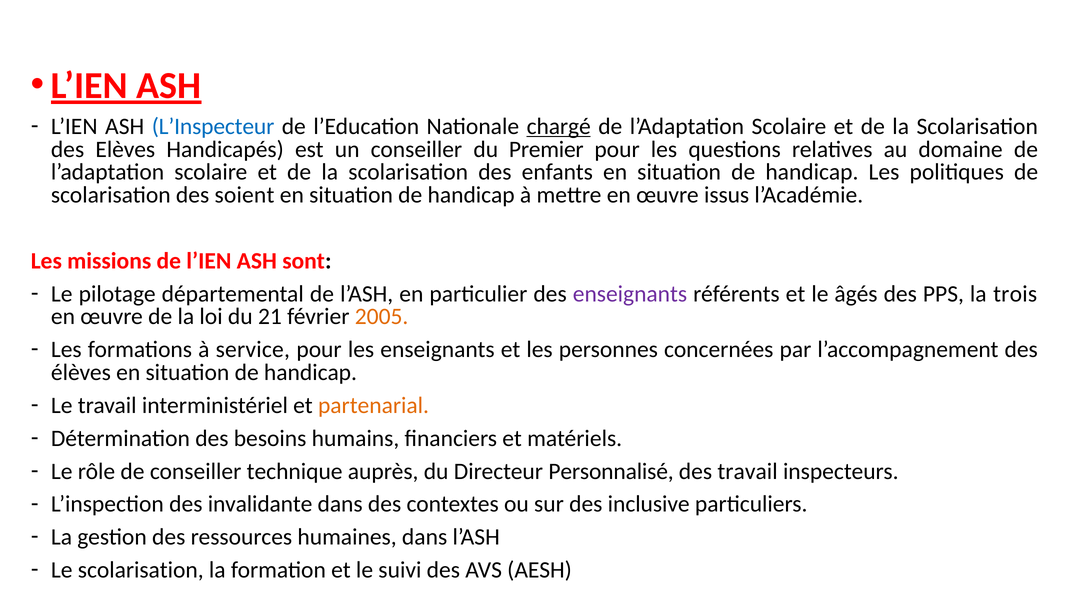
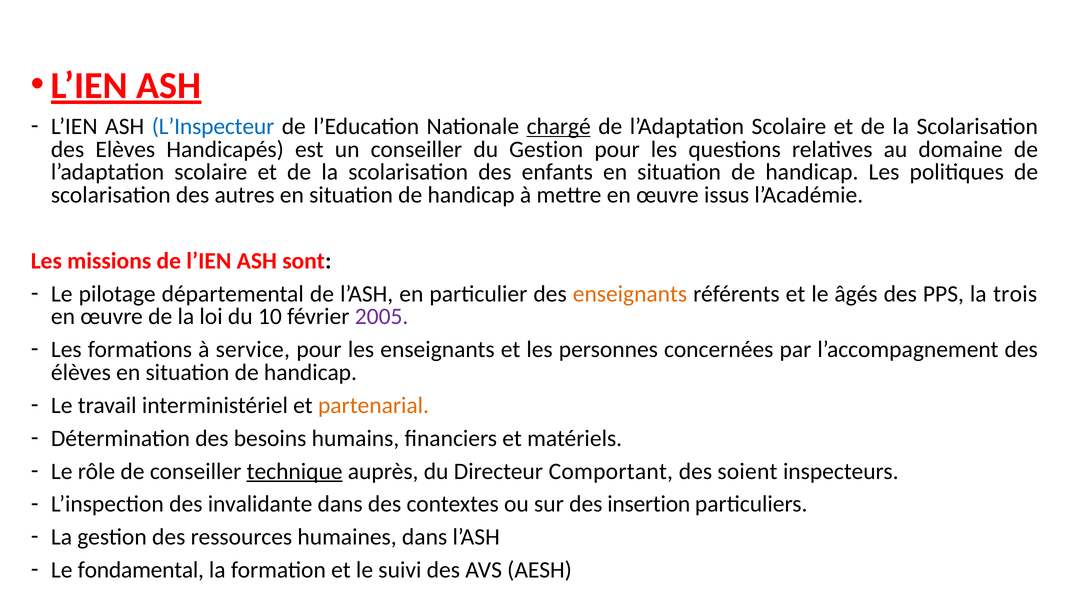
du Premier: Premier -> Gestion (546, 149)
soient: soient -> autres (245, 195)
enseignants colour: purple -> orange (630, 294)
21: 21 -> 10 (270, 317)
2005 colour: orange -> purple (382, 317)
technique underline: none -> present (295, 471)
Personnalisé: Personnalisé -> Comportant (611, 471)
des travail: travail -> soient (747, 471)
inclusive: inclusive -> insertion (649, 504)
Le scolarisation: scolarisation -> fondamental (141, 570)
